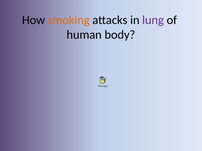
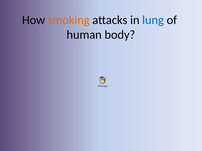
lung colour: purple -> blue (153, 20)
